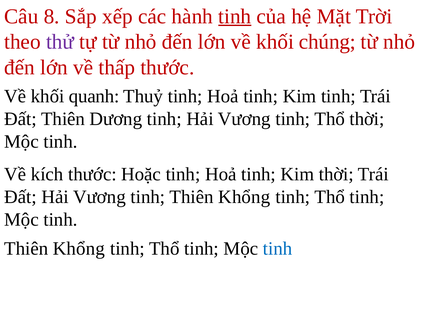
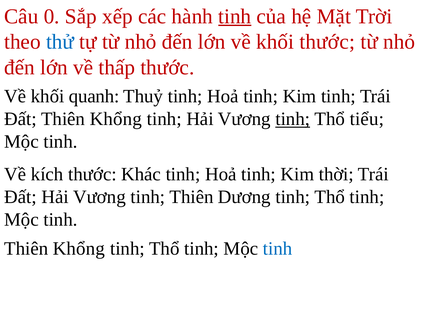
8: 8 -> 0 (52, 16)
thử colour: purple -> blue (60, 42)
khối chúng: chúng -> thước (327, 42)
Đất Thiên Dương: Dương -> Khổng (116, 119)
tinh underline: none -> present (293, 119)
Thổ thời: thời -> tiểu (367, 119)
Hoặc: Hoặc -> Khác (141, 174)
Vương tinh Thiên Khổng: Khổng -> Dương (244, 197)
